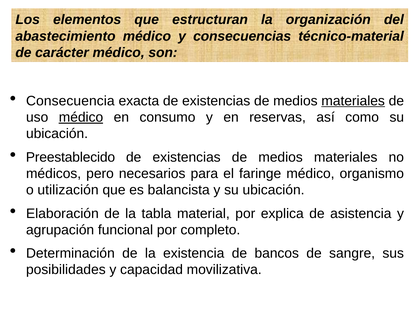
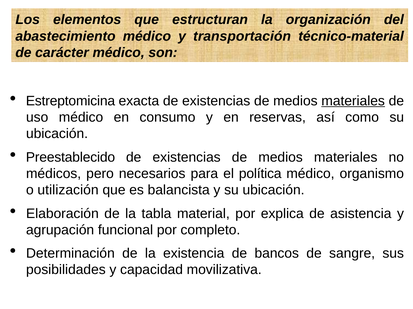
consecuencias: consecuencias -> transportación (242, 36)
Consecuencia: Consecuencia -> Estreptomicina (70, 101)
médico underline: present -> none (81, 118)
faringe: faringe -> política (260, 174)
